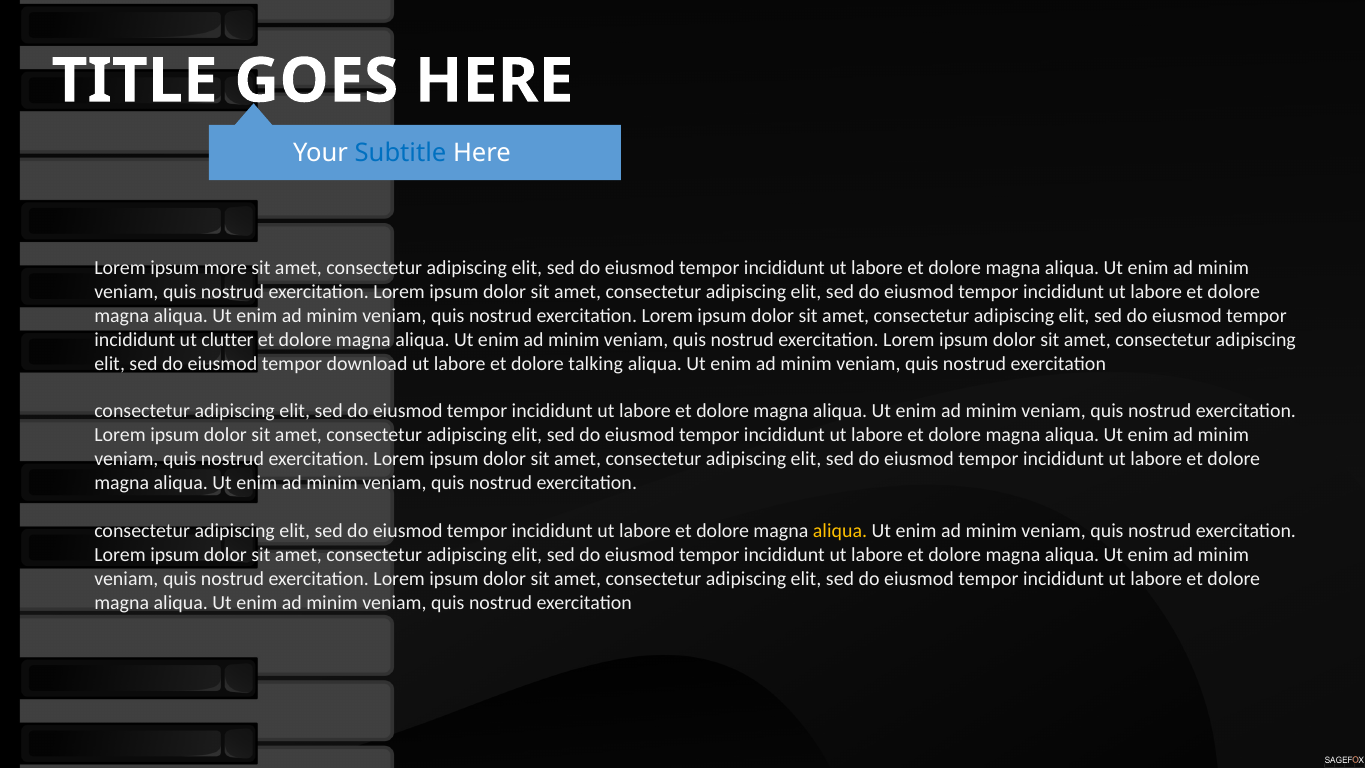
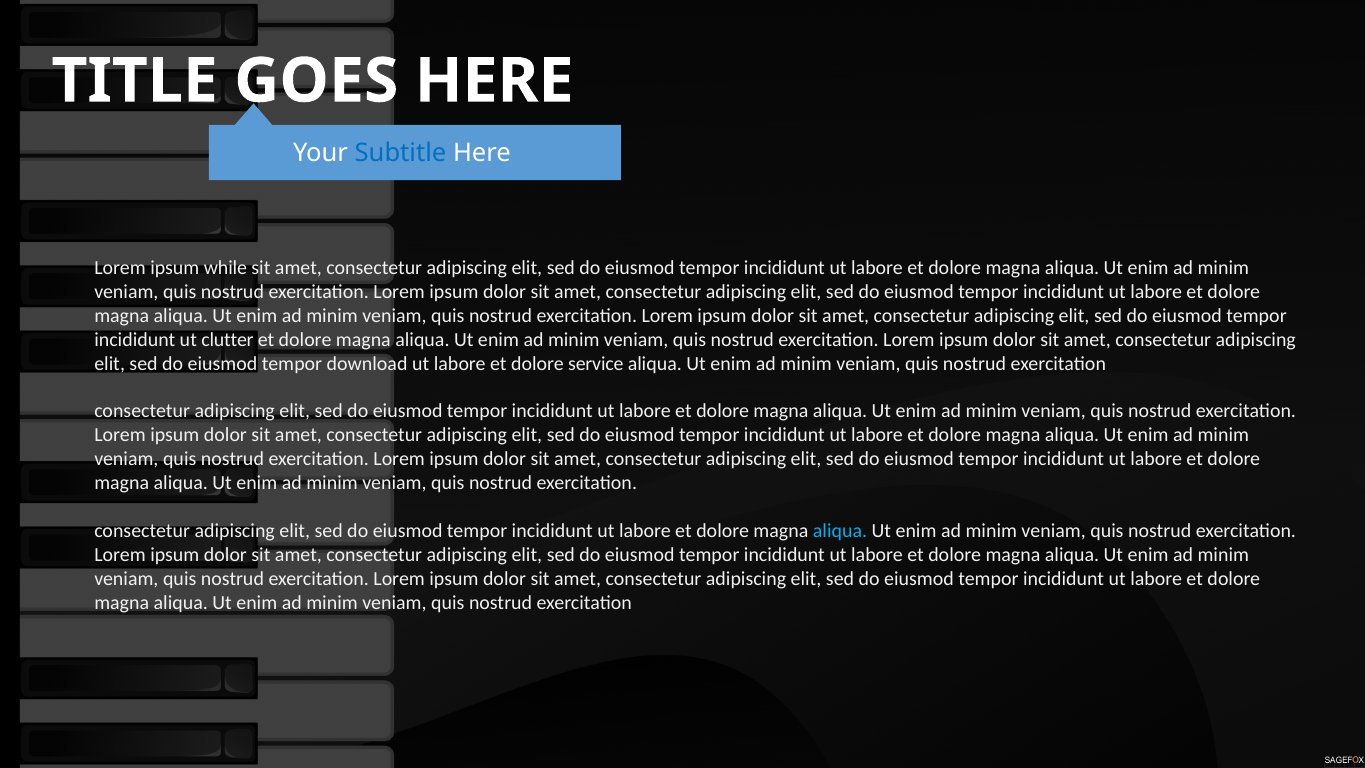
more: more -> while (225, 268)
talking: talking -> service (596, 363)
aliqua colour: yellow -> light blue (840, 531)
